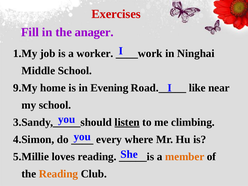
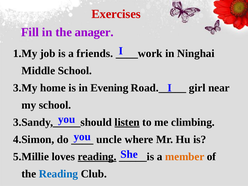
worker: worker -> friends (95, 54)
9.My: 9.My -> 3.My (25, 88)
like: like -> girl (197, 88)
every: every -> uncle (109, 139)
reading underline: none -> present (97, 157)
Reading colour: orange -> blue (58, 174)
